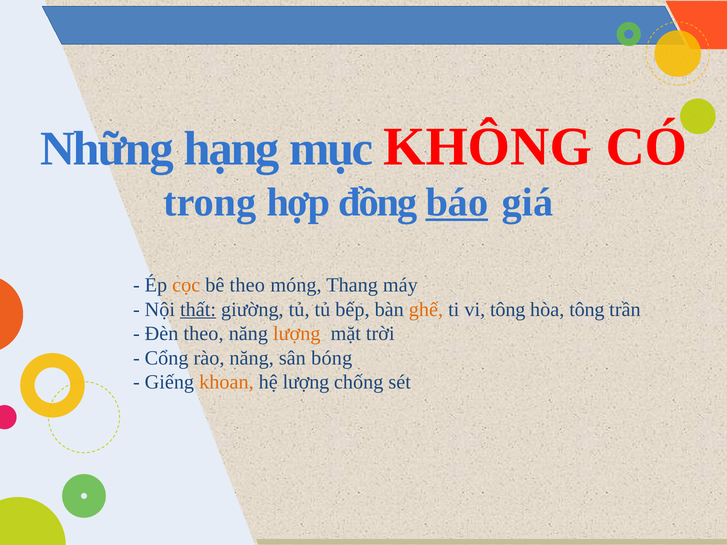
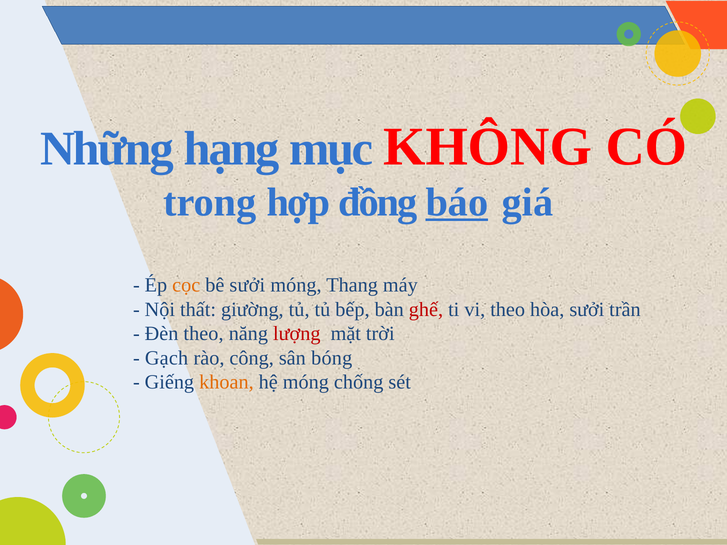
bê theo: theo -> sưởi (247, 285)
thất underline: present -> none (198, 310)
ghế colour: orange -> red (426, 310)
vi tông: tông -> theo (508, 310)
hòa tông: tông -> sưởi (587, 310)
lượng colour: orange -> red (297, 334)
Cổng: Cổng -> Gạch (167, 358)
rào năng: năng -> công (252, 358)
hệ lượng: lượng -> móng (306, 382)
